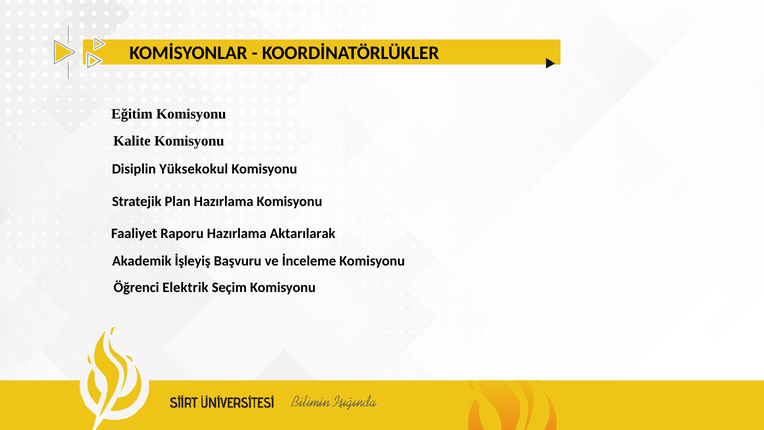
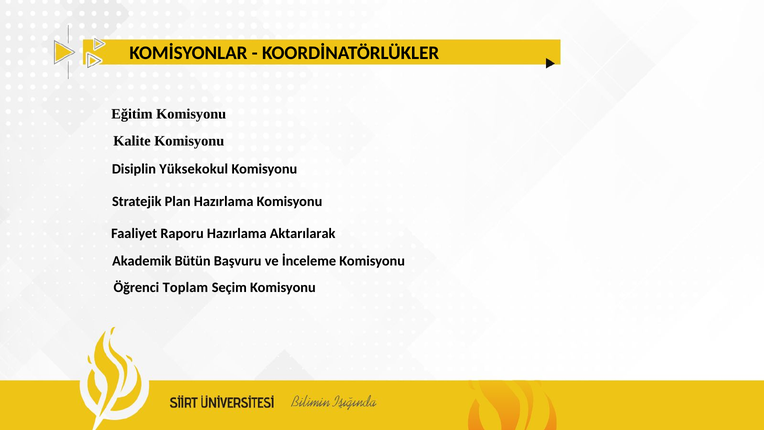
İşleyiş: İşleyiş -> Bütün (193, 261)
Elektrik: Elektrik -> Toplam (185, 287)
